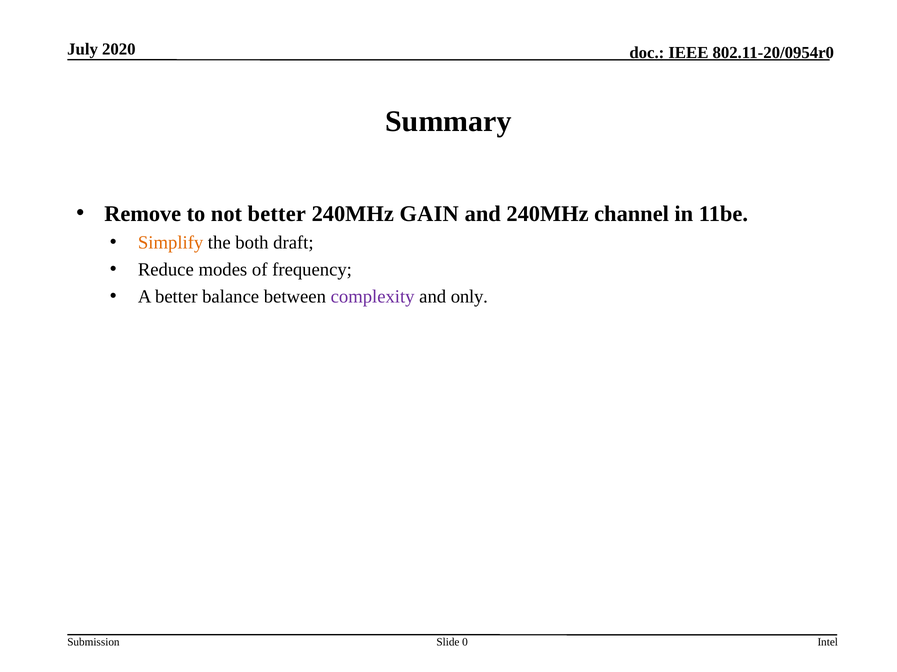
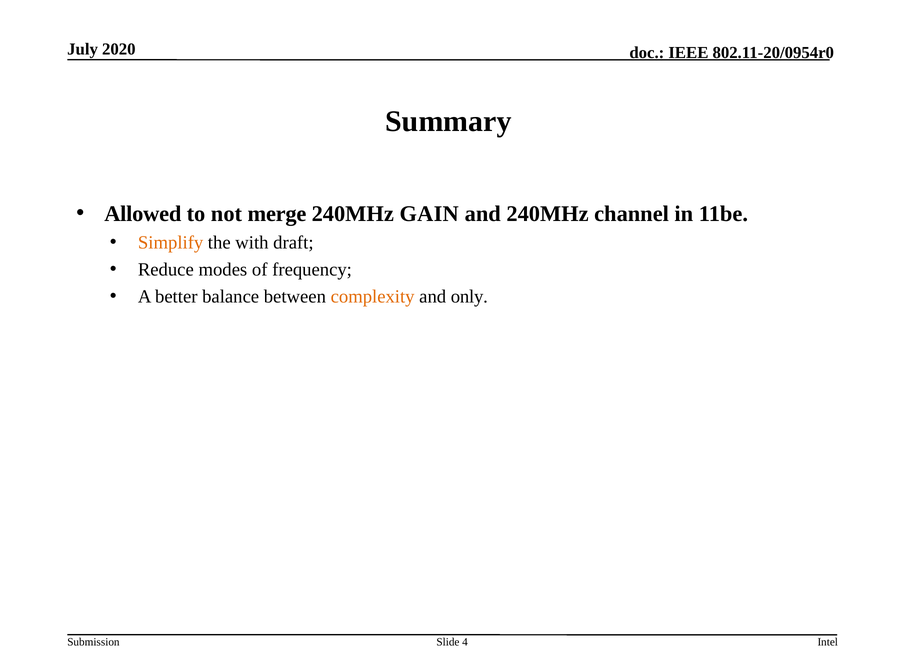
Remove: Remove -> Allowed (143, 214)
not better: better -> merge (277, 214)
both: both -> with (252, 243)
complexity colour: purple -> orange (373, 297)
0: 0 -> 4 (465, 643)
